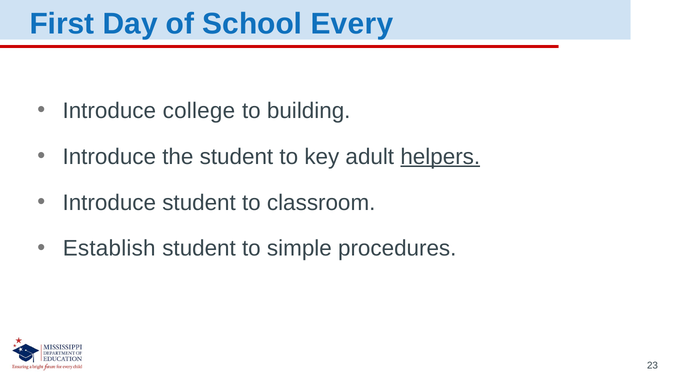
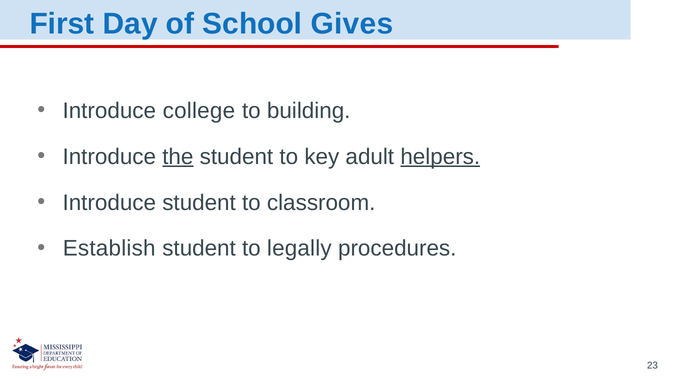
Every: Every -> Gives (352, 24)
the underline: none -> present (178, 156)
simple: simple -> legally (299, 248)
